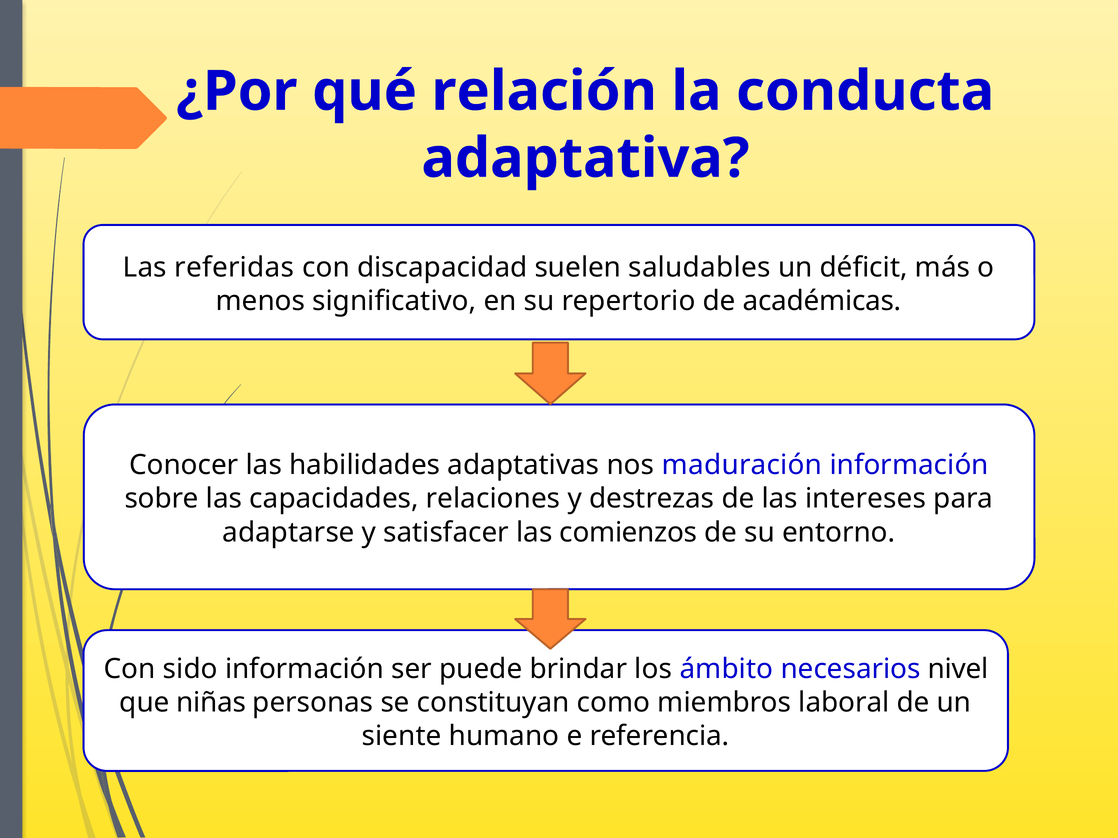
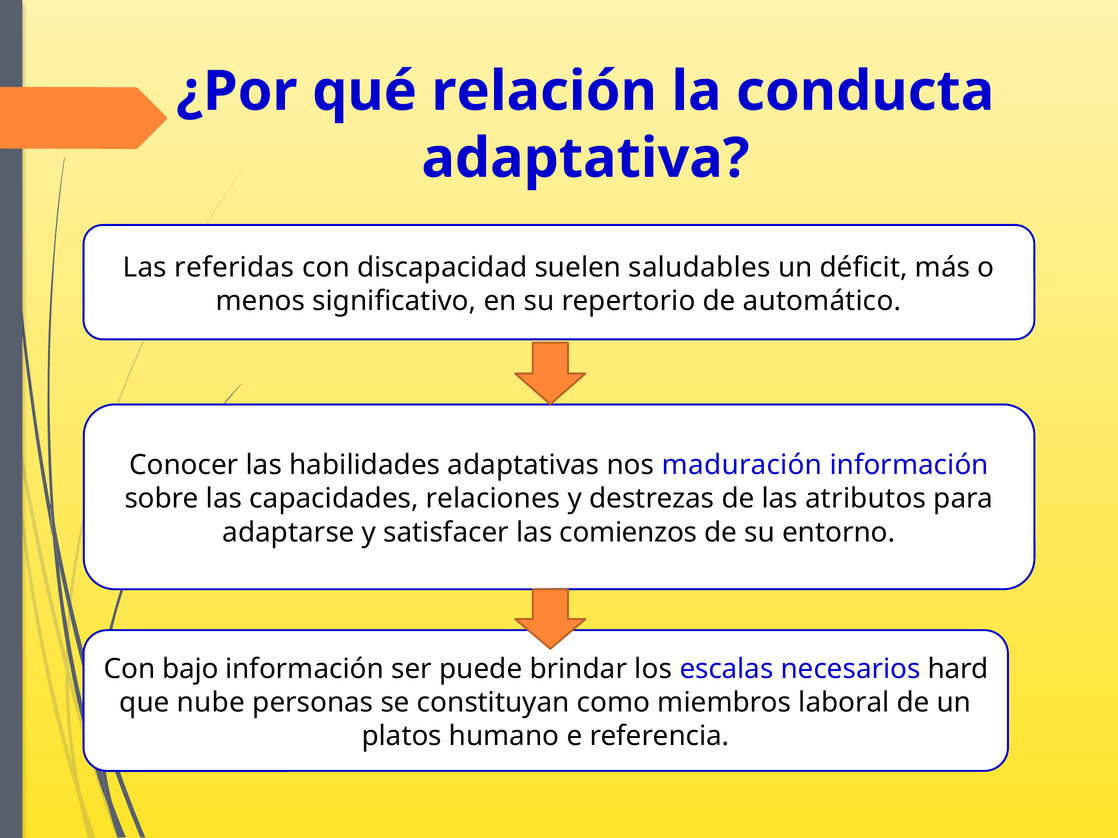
académicas: académicas -> automático (822, 301)
intereses: intereses -> atributos (866, 499)
sido: sido -> bajo (190, 669)
ámbito: ámbito -> escalas (727, 669)
nivel: nivel -> hard (958, 669)
niñas: niñas -> nube (211, 703)
siente: siente -> platos (402, 736)
